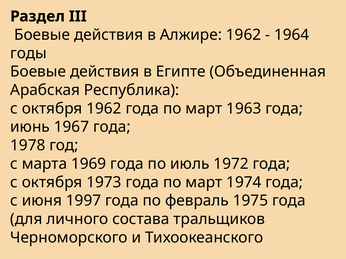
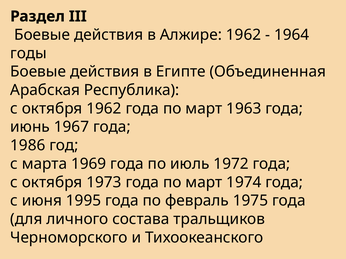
1978: 1978 -> 1986 (28, 146)
1997: 1997 -> 1995 (84, 201)
